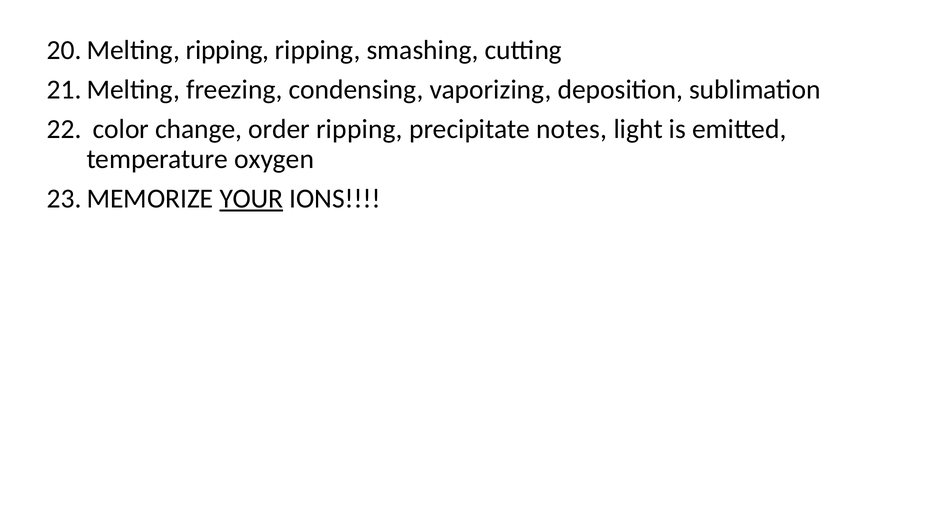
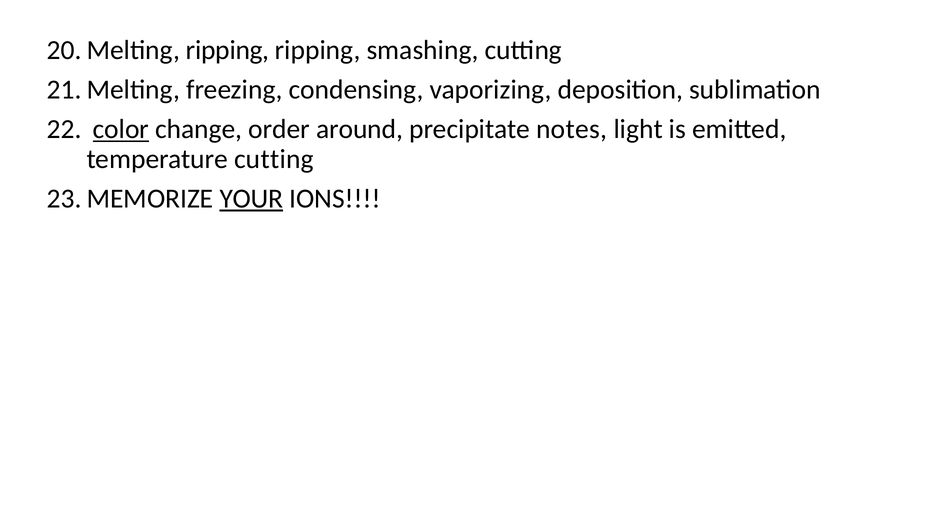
color underline: none -> present (121, 130)
order ripping: ripping -> around (360, 130)
temperature oxygen: oxygen -> cutting (274, 159)
